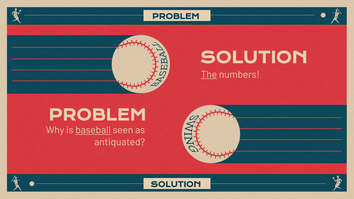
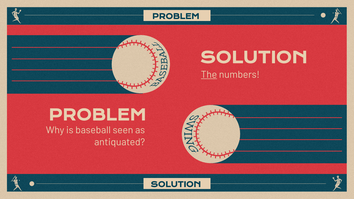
baseball underline: present -> none (93, 130)
